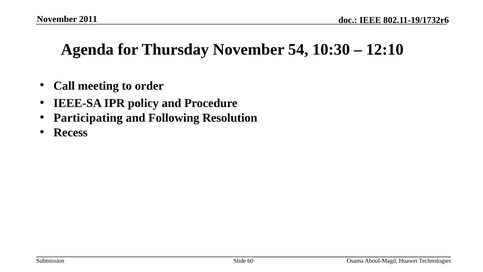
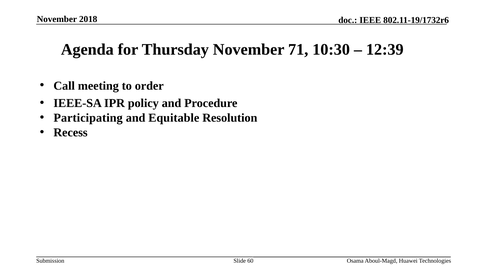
2011: 2011 -> 2018 (88, 19)
54: 54 -> 71 (298, 49)
12:10: 12:10 -> 12:39 (385, 49)
Following: Following -> Equitable (174, 118)
